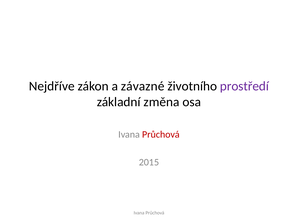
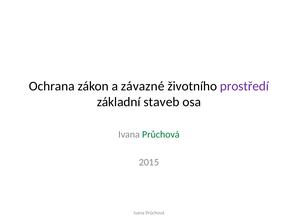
Nejdříve: Nejdříve -> Ochrana (52, 86)
změna: změna -> staveb (161, 102)
Průchová colour: red -> green (161, 135)
